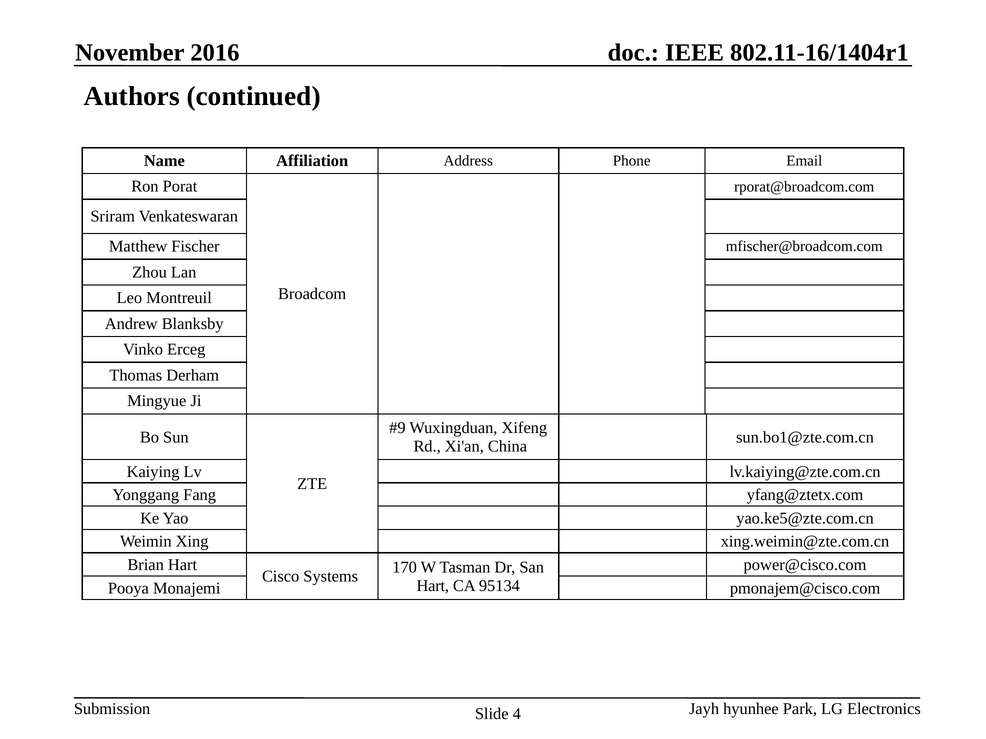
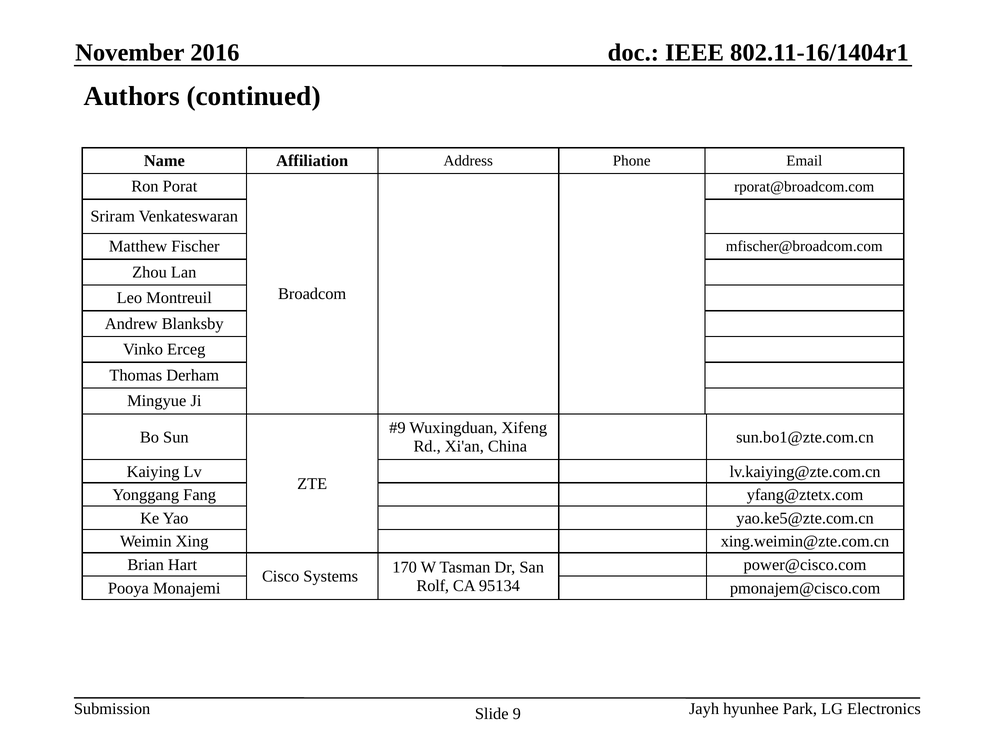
Hart: Hart -> Rolf (433, 586)
4: 4 -> 9 (517, 714)
